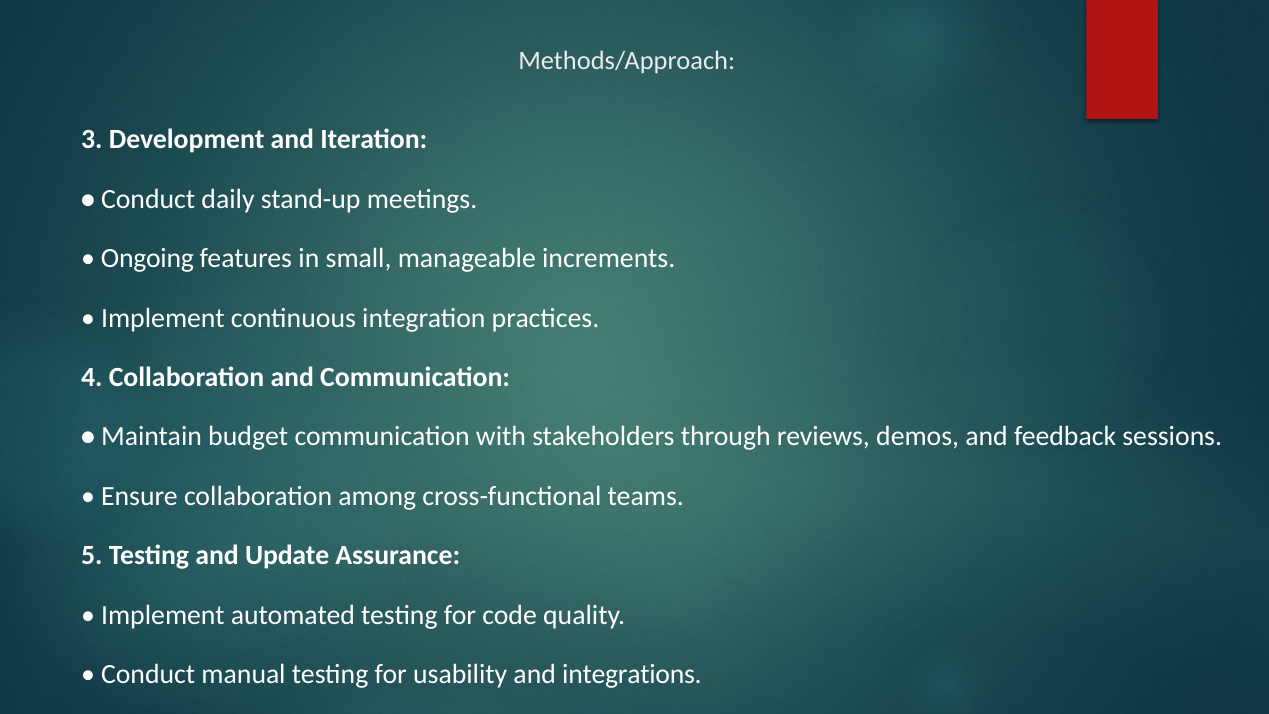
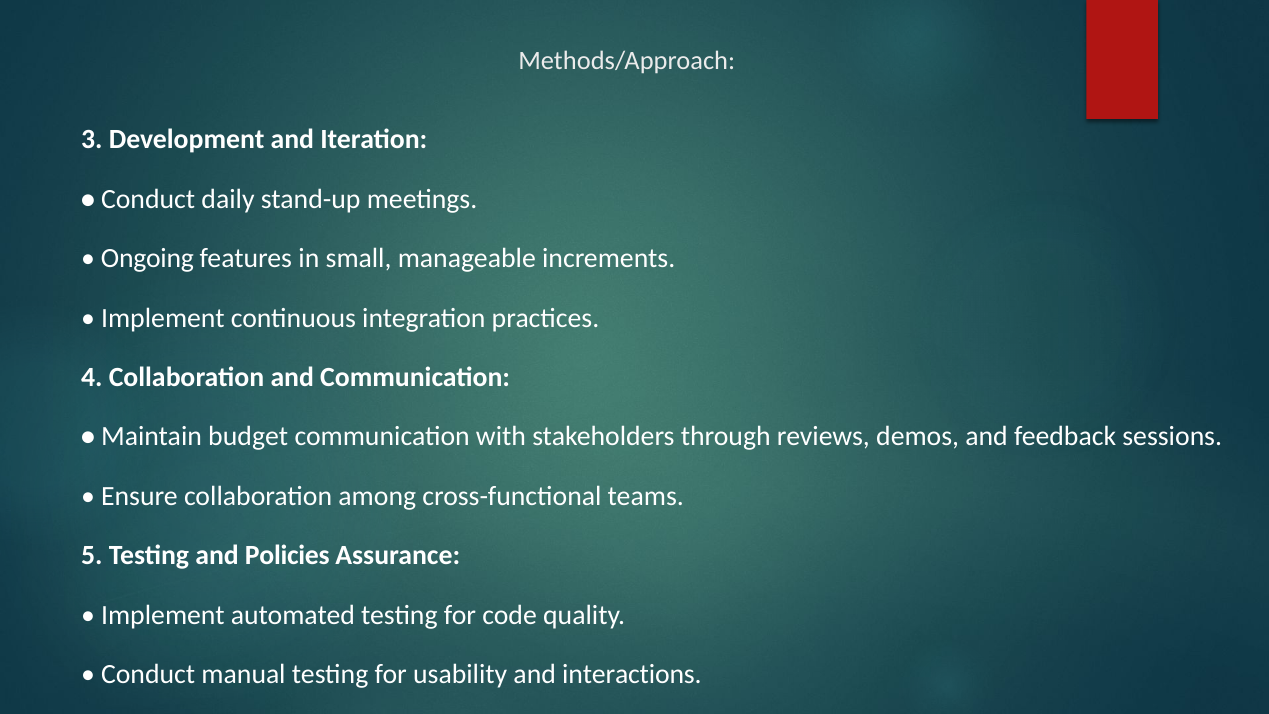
Update: Update -> Policies (287, 556)
integrations: integrations -> interactions (632, 674)
